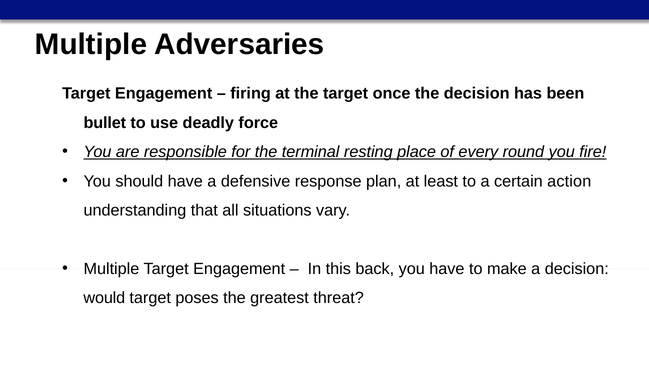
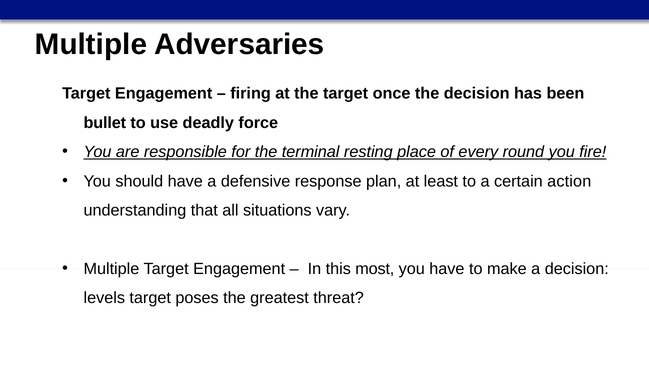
back: back -> most (375, 269)
would: would -> levels (104, 298)
